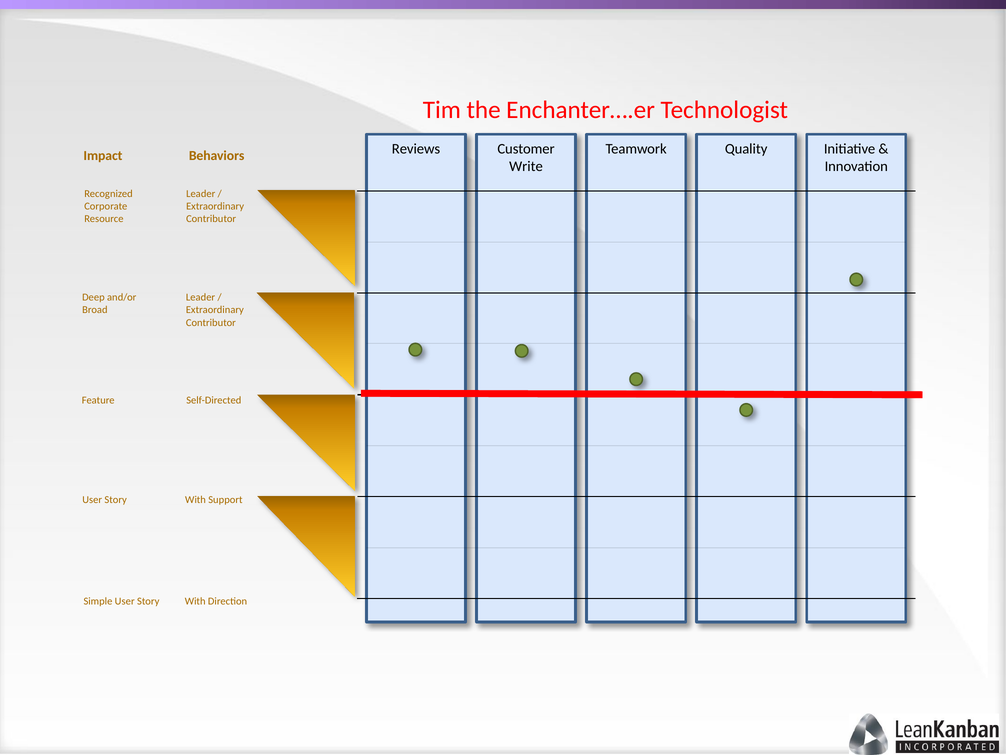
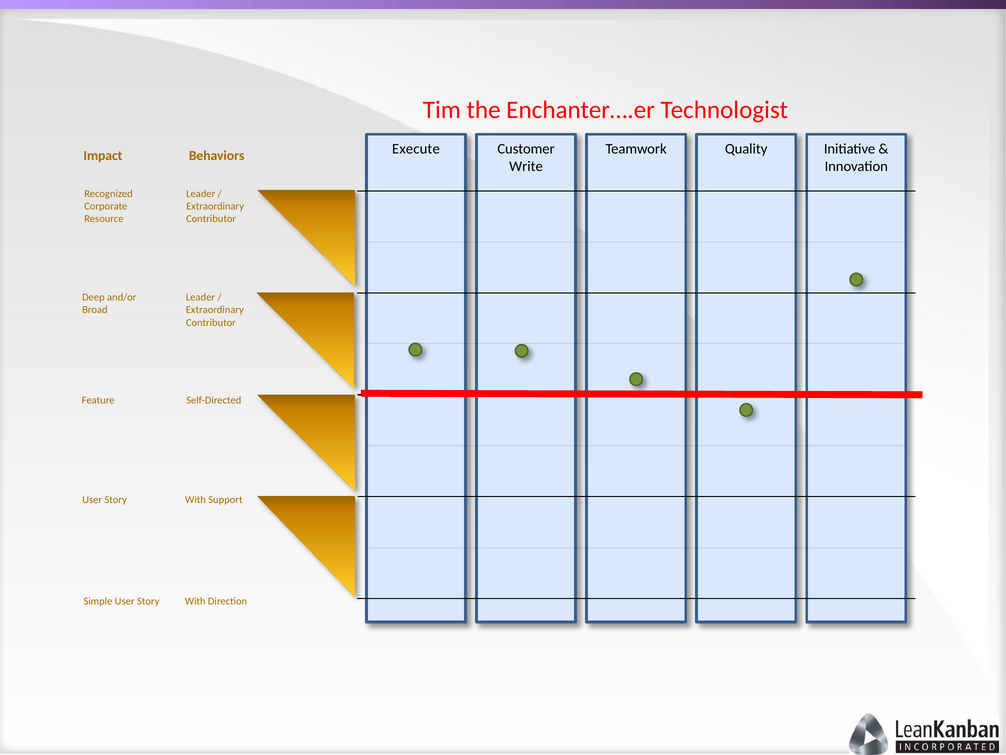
Reviews: Reviews -> Execute (416, 149)
